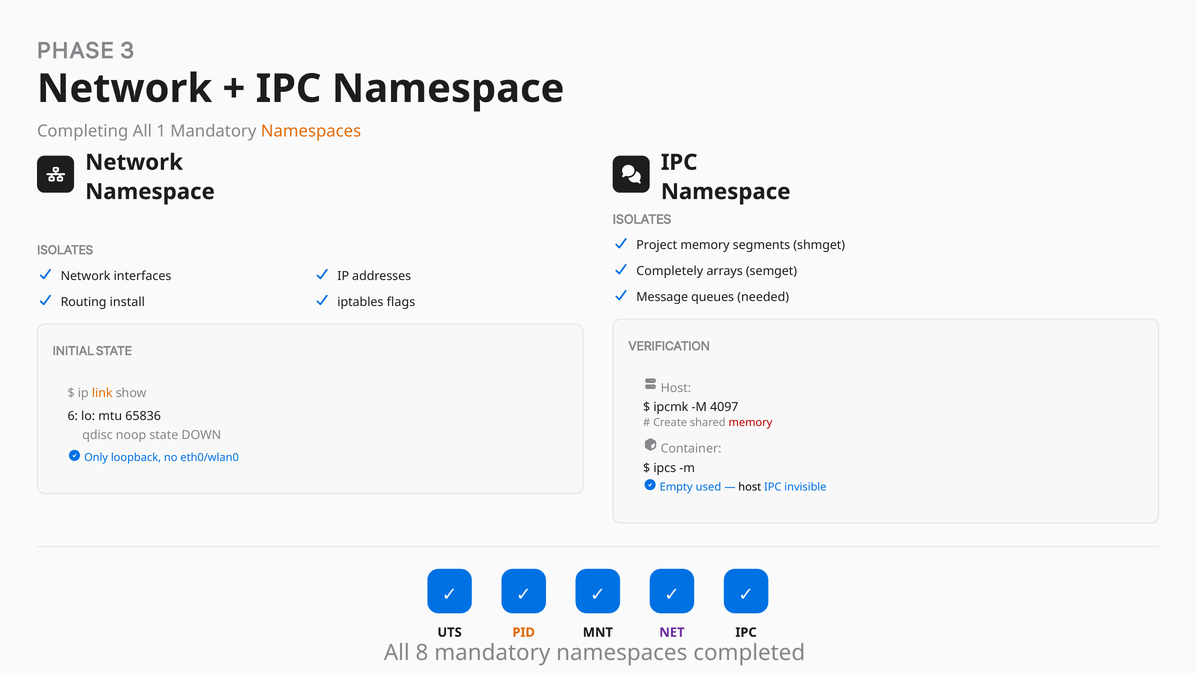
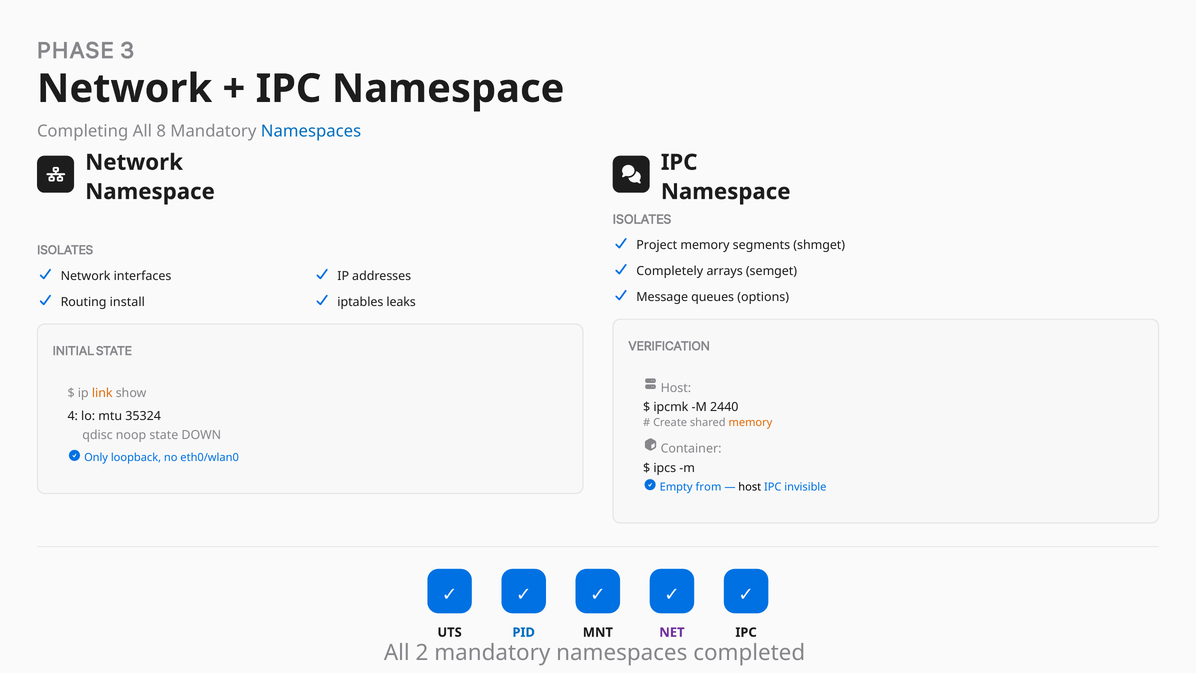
1: 1 -> 8 (161, 131)
Namespaces colour: orange -> blue (311, 131)
needed: needed -> options (763, 297)
flags: flags -> leaks (401, 302)
4097: 4097 -> 2440 (724, 407)
6: 6 -> 4 (73, 416)
65836: 65836 -> 35324 (143, 416)
memory colour: red -> orange (750, 422)
used: used -> from (708, 487)
PID colour: orange -> blue (524, 632)
8: 8 -> 2 (422, 653)
